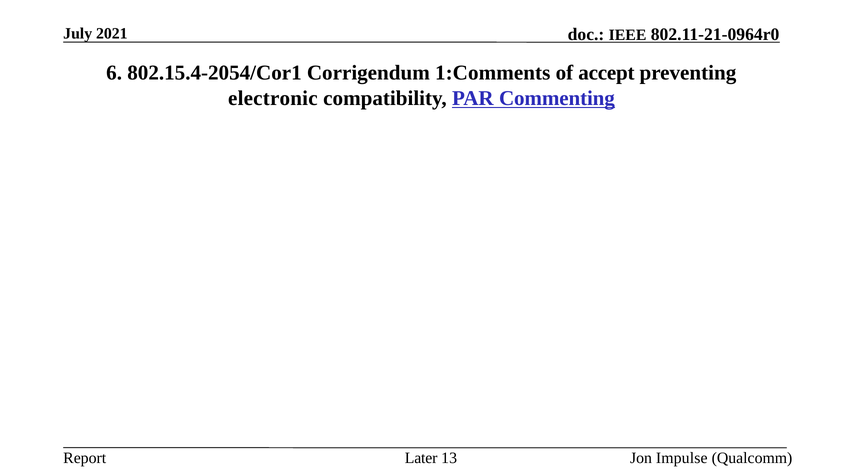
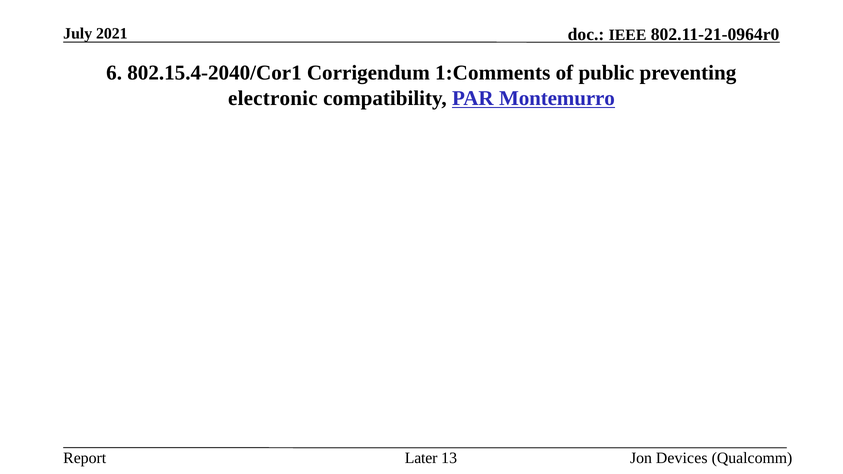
802.15.4-2054/Cor1: 802.15.4-2054/Cor1 -> 802.15.4-2040/Cor1 (215, 73)
accept: accept -> public (606, 73)
Commenting: Commenting -> Montemurro (557, 98)
Impulse: Impulse -> Devices (682, 458)
